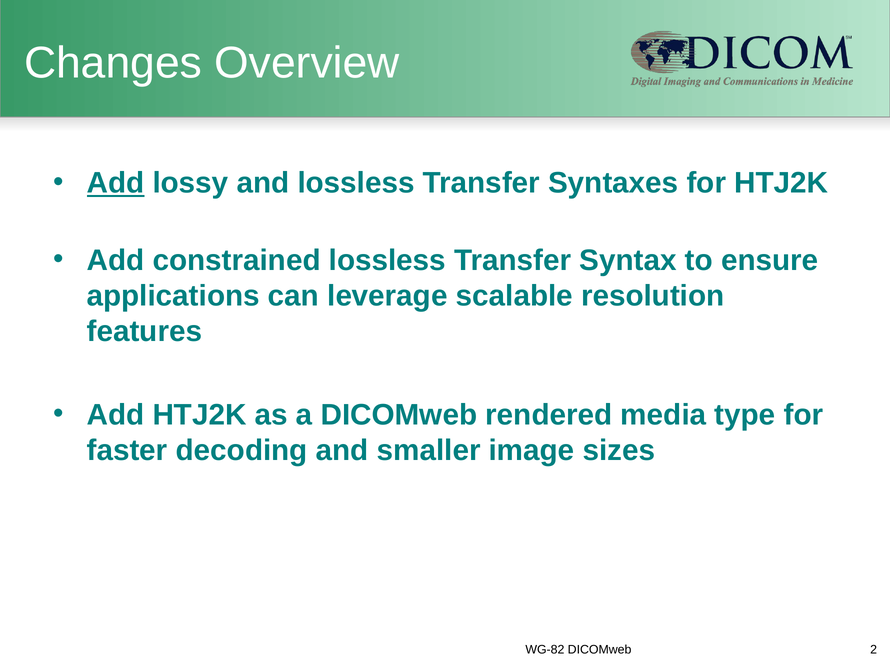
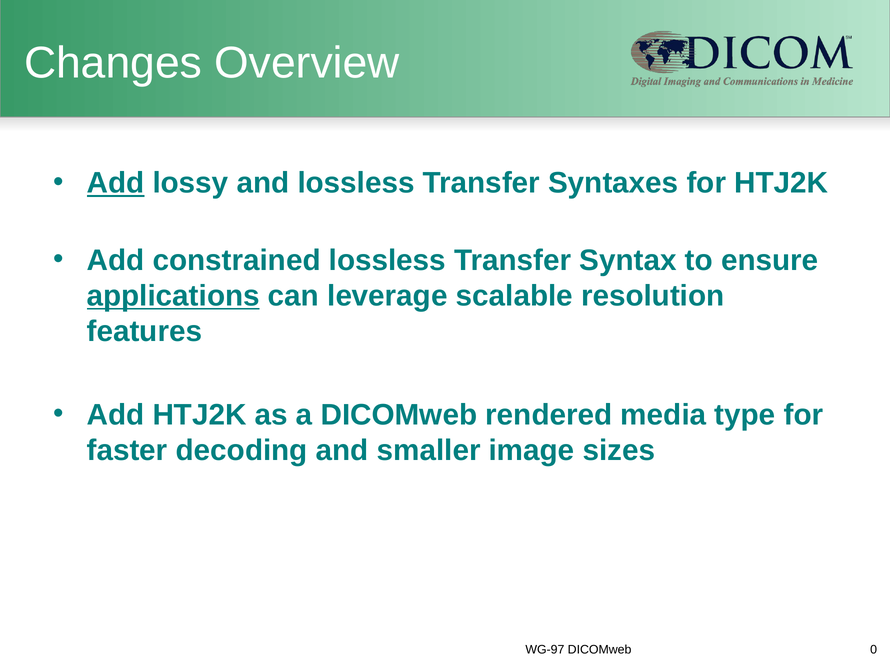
applications underline: none -> present (173, 296)
WG-82: WG-82 -> WG-97 (545, 649)
2: 2 -> 0 (874, 649)
